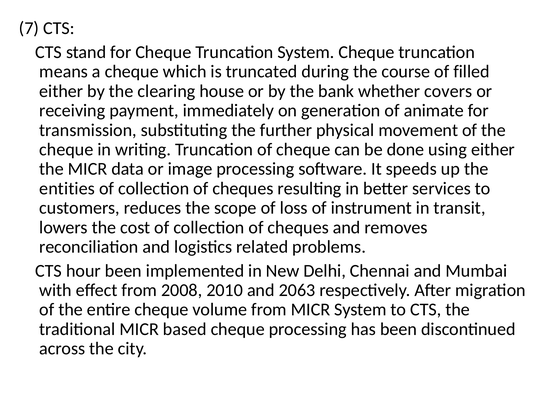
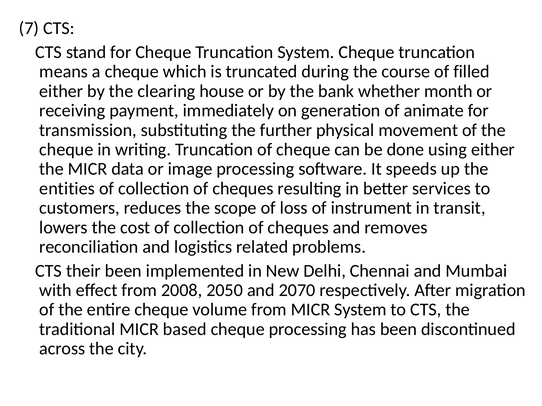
covers: covers -> month (448, 91)
hour: hour -> their (83, 271)
2010: 2010 -> 2050 (225, 291)
2063: 2063 -> 2070 (297, 291)
